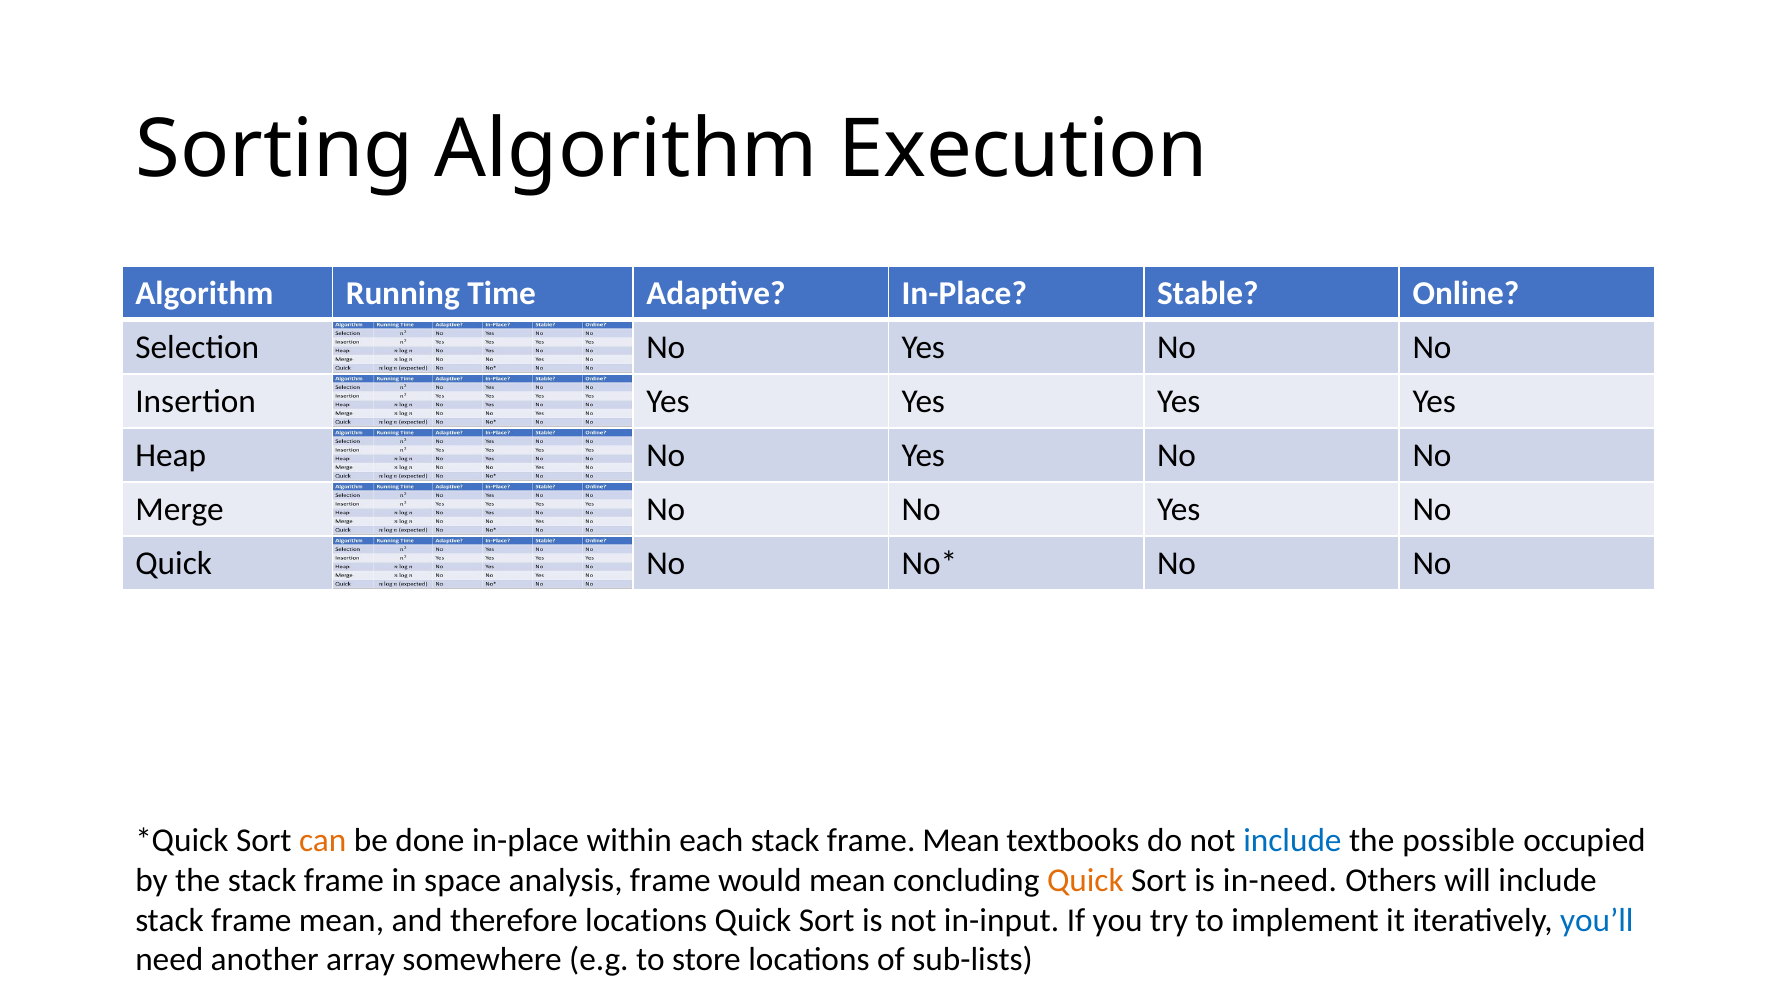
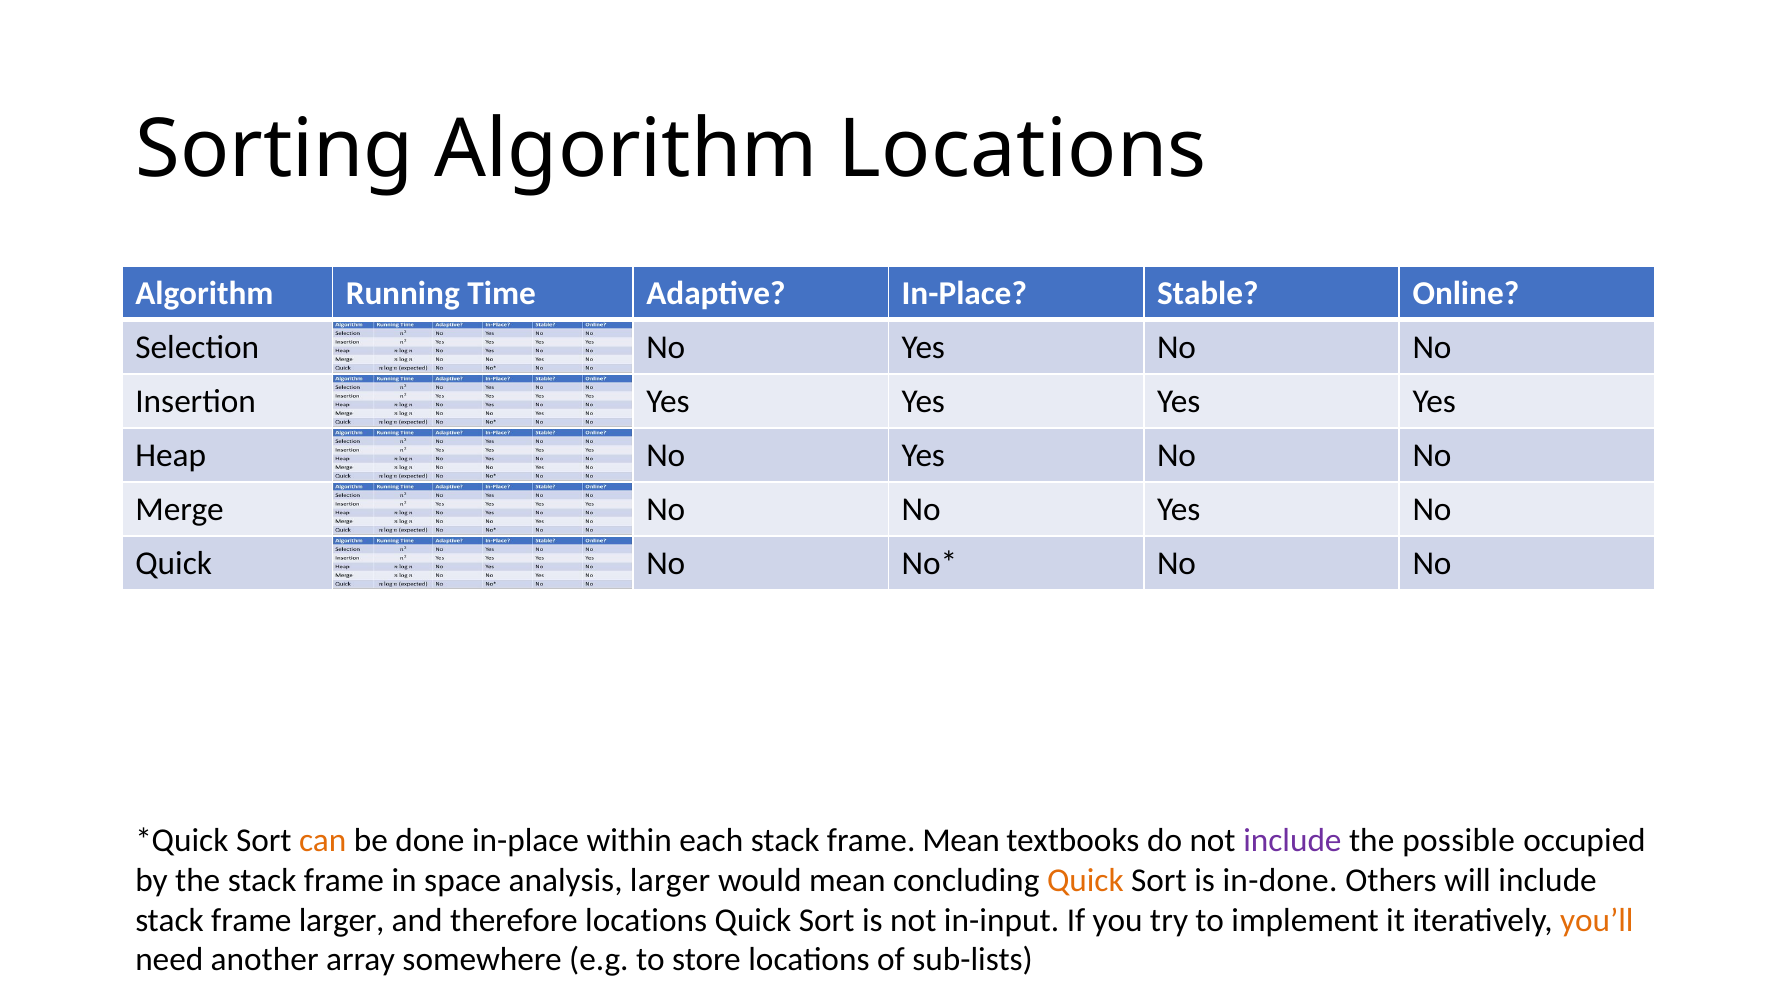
Algorithm Execution: Execution -> Locations (1023, 149)
include colour: blue -> purple (1292, 841)
analysis frame: frame -> larger (670, 881)
in-need: in-need -> in-done (1280, 881)
mean: mean -> larger (342, 921)
you’ll colour: blue -> orange (1597, 921)
